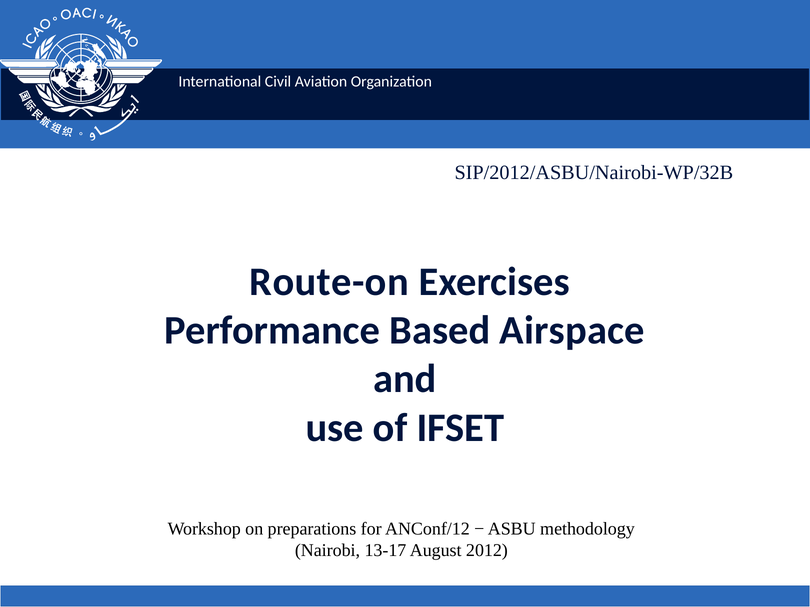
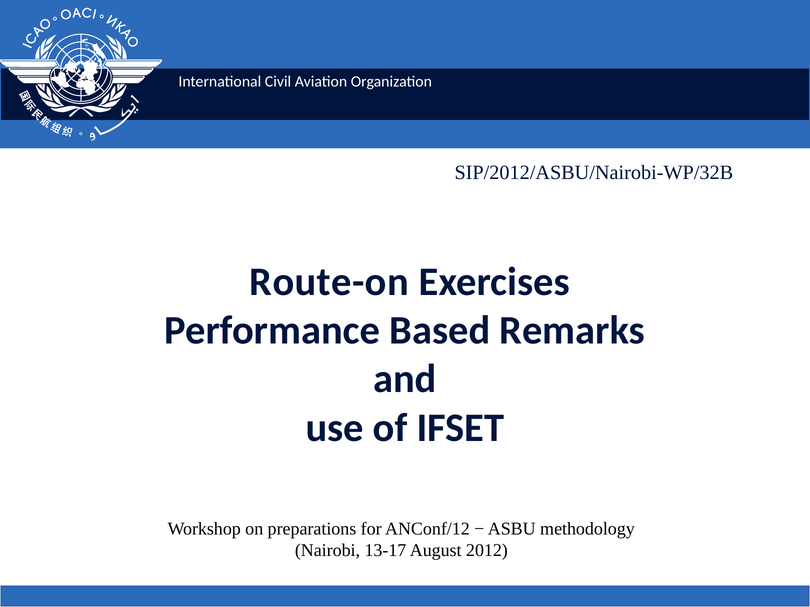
Airspace: Airspace -> Remarks (572, 331)
